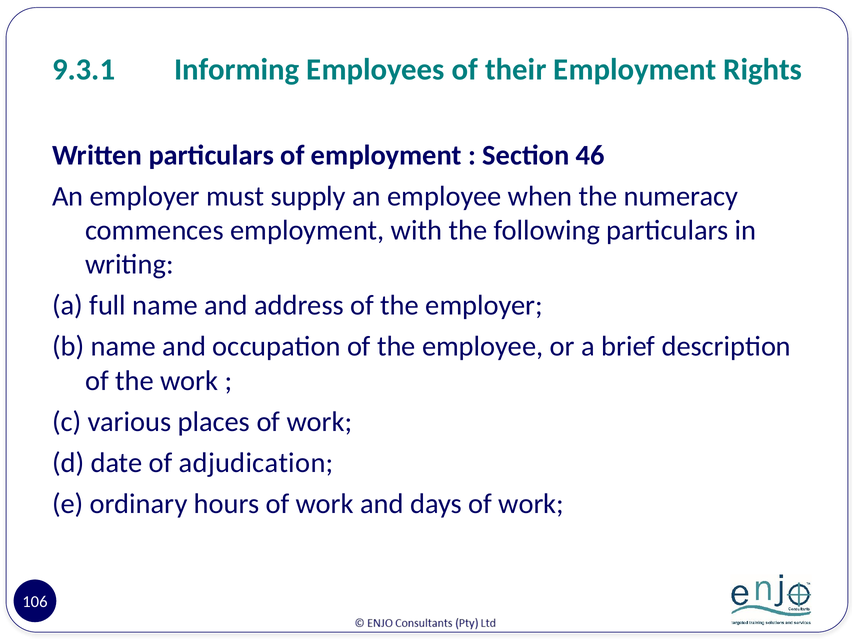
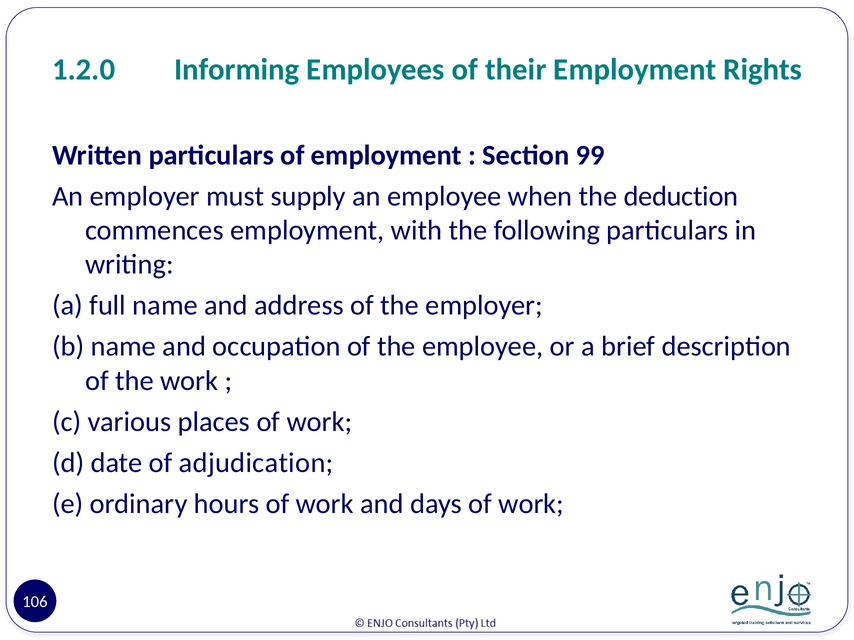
9.3.1: 9.3.1 -> 1.2.0 (84, 69)
46: 46 -> 99 (590, 155)
numeracy: numeracy -> deduction (681, 196)
